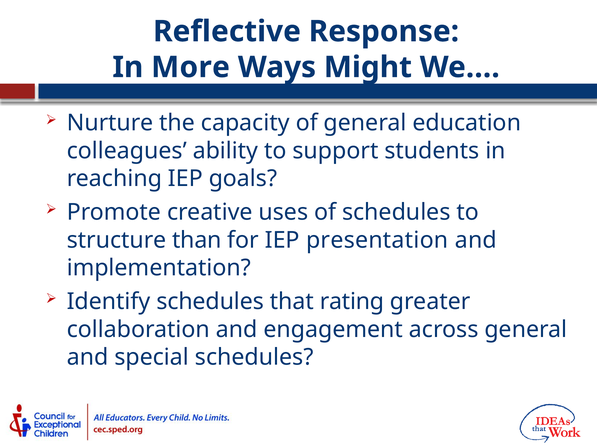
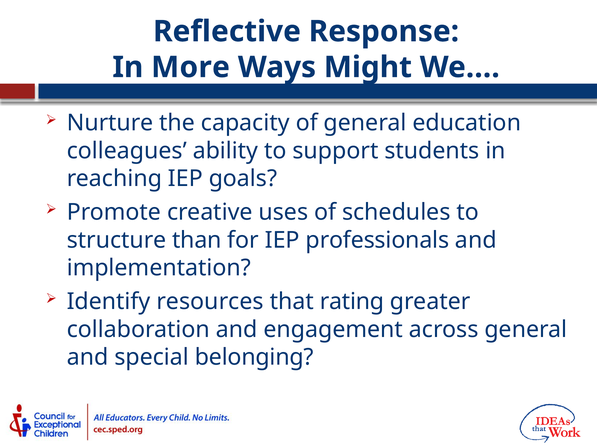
presentation: presentation -> professionals (377, 240)
Identify schedules: schedules -> resources (210, 301)
special schedules: schedules -> belonging (254, 357)
